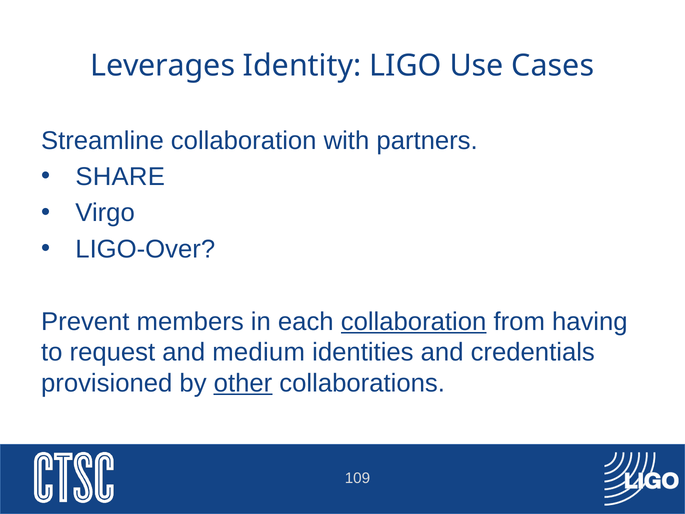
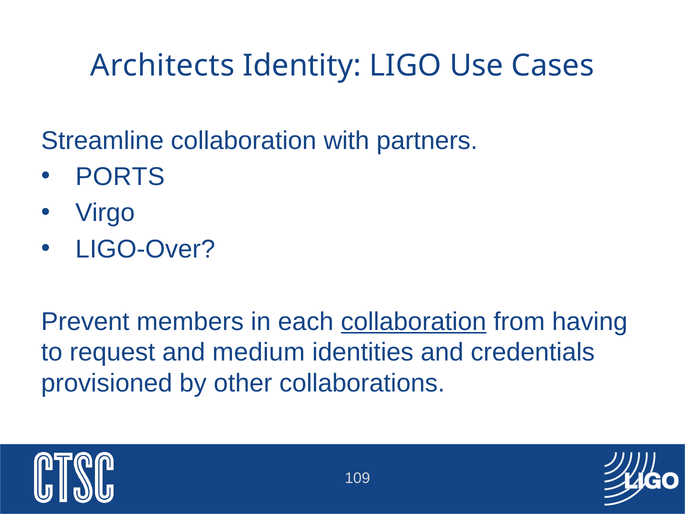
Leverages: Leverages -> Architects (162, 65)
SHARE: SHARE -> PORTS (120, 177)
other underline: present -> none (243, 383)
